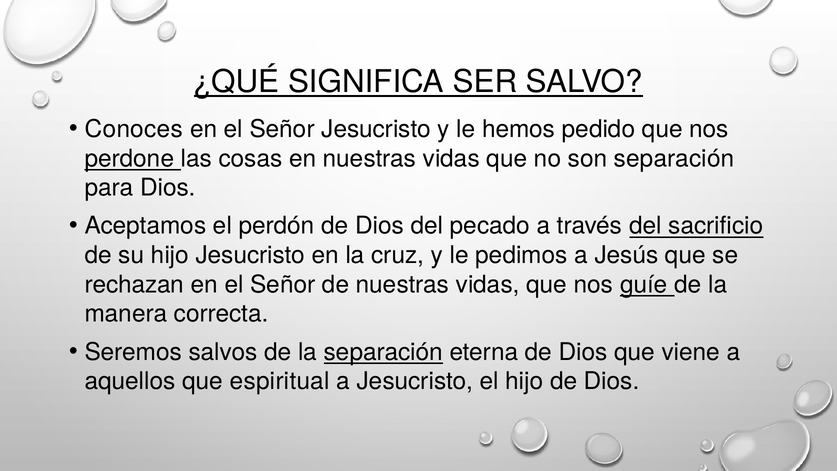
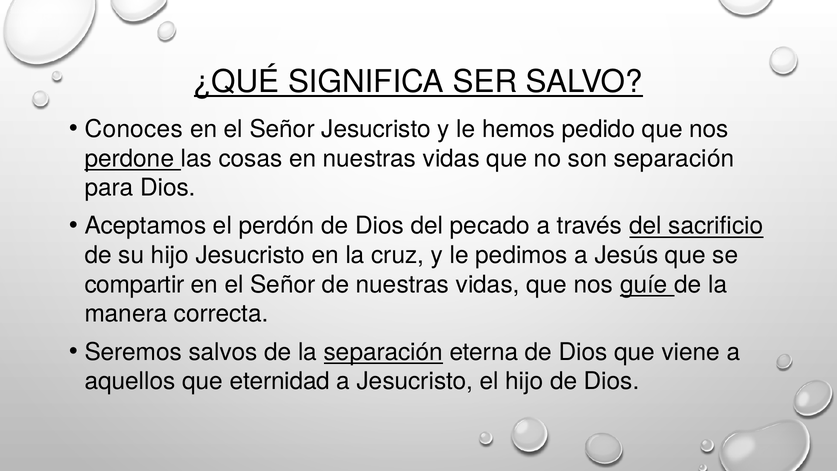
rechazan: rechazan -> compartir (134, 284)
espiritual: espiritual -> eternidad (280, 381)
